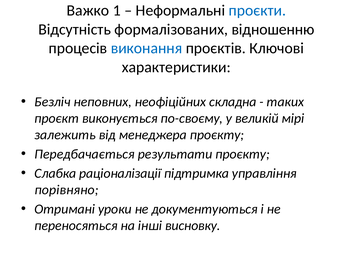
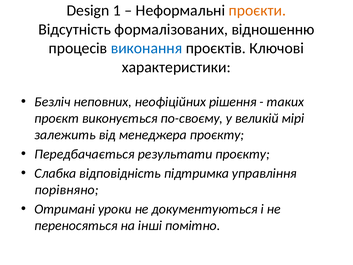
Важко: Важко -> Design (88, 11)
проєкти colour: blue -> orange (257, 11)
складна: складна -> рішення (233, 102)
раціоналізації: раціоналізації -> відповідність (120, 173)
висновку: висновку -> помітно (193, 225)
